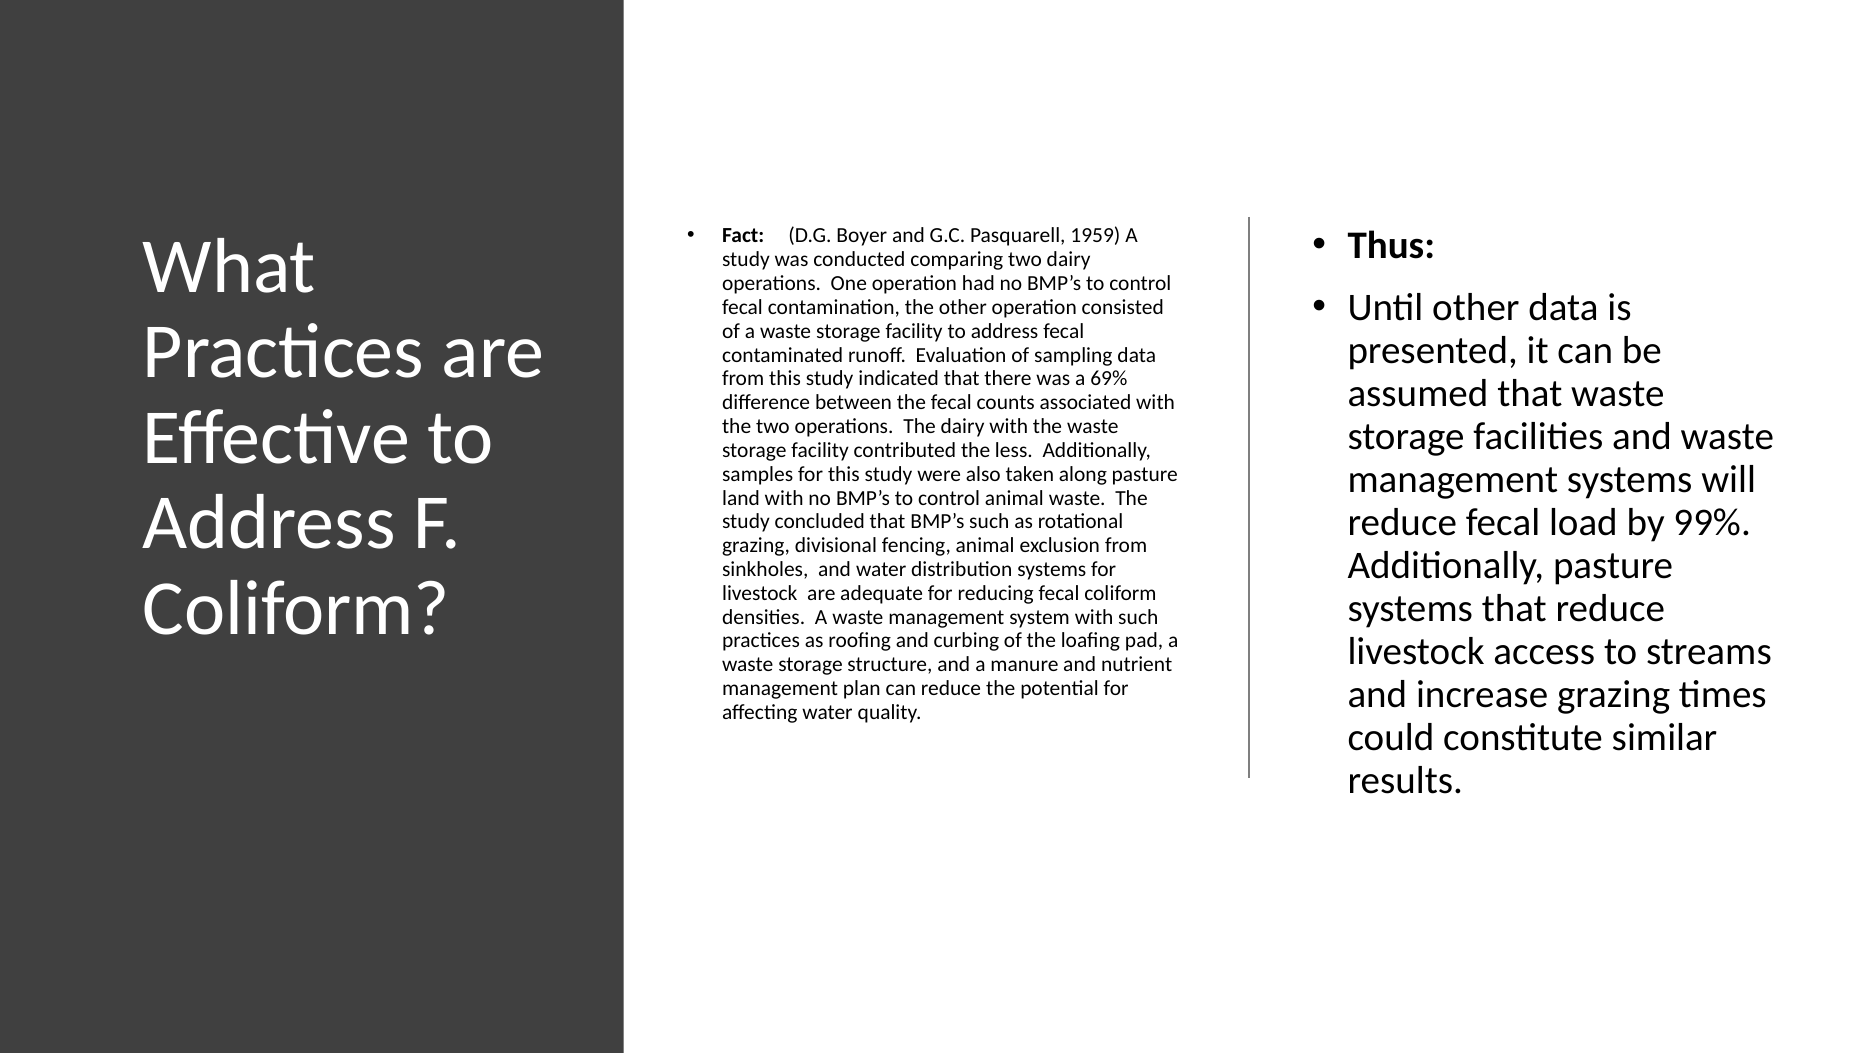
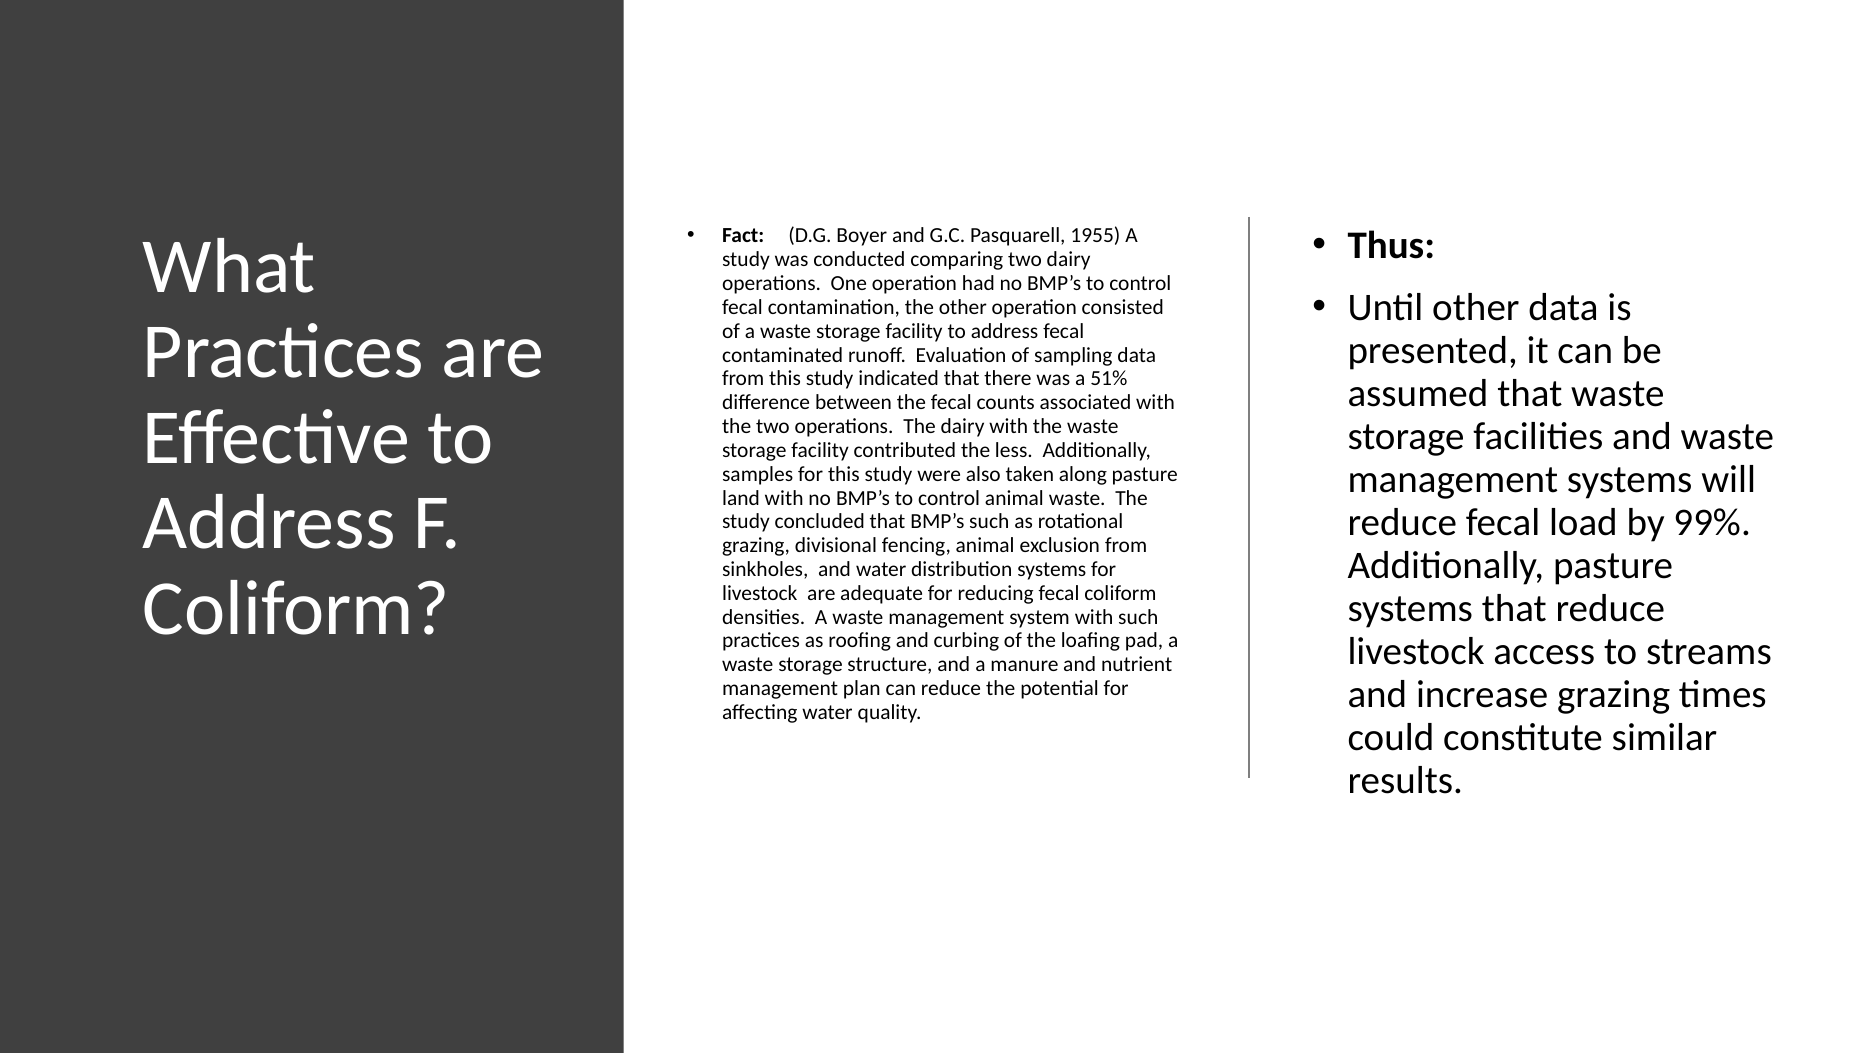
1959: 1959 -> 1955 (1095, 236)
69%: 69% -> 51% (1109, 379)
